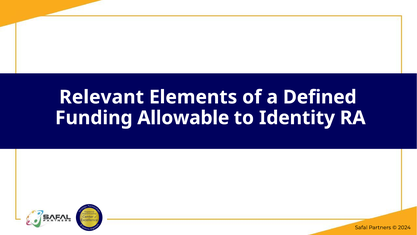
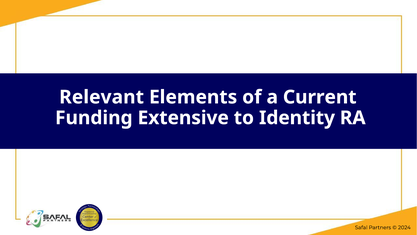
Defined: Defined -> Current (320, 97)
Allowable: Allowable -> Extensive (183, 118)
